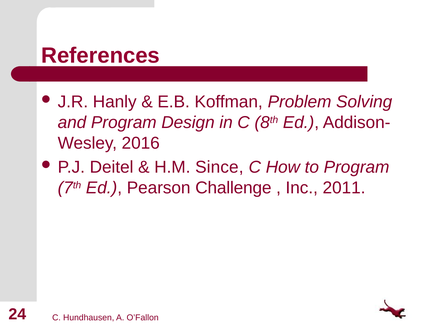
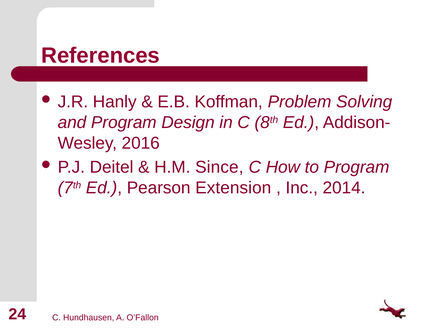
Challenge: Challenge -> Extension (233, 188)
2011: 2011 -> 2014 (344, 188)
